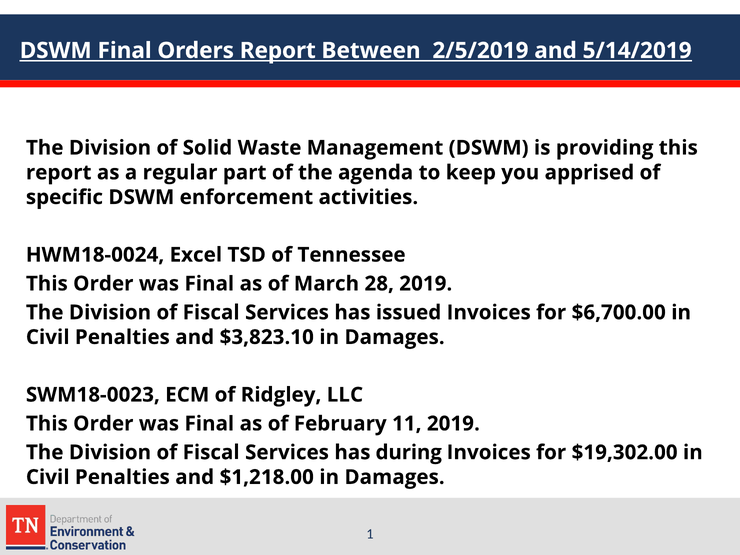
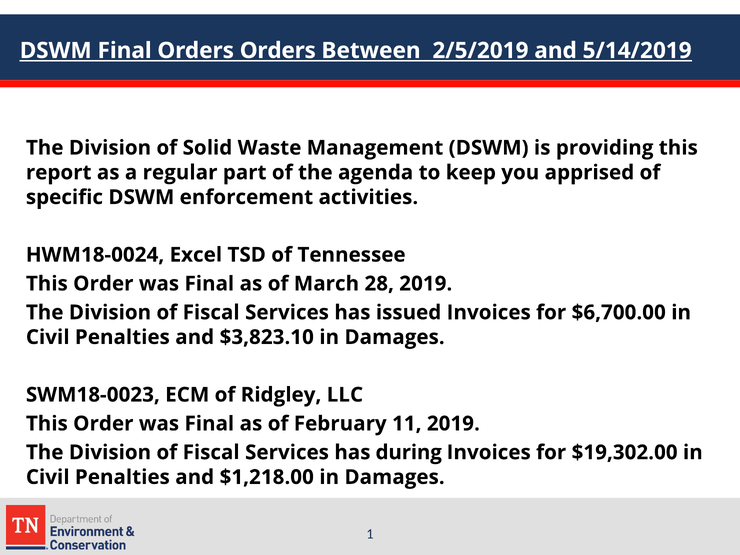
Orders Report: Report -> Orders (278, 51)
